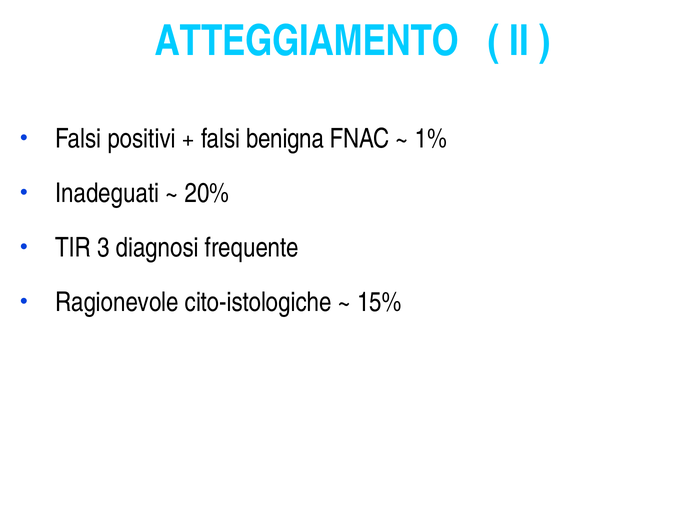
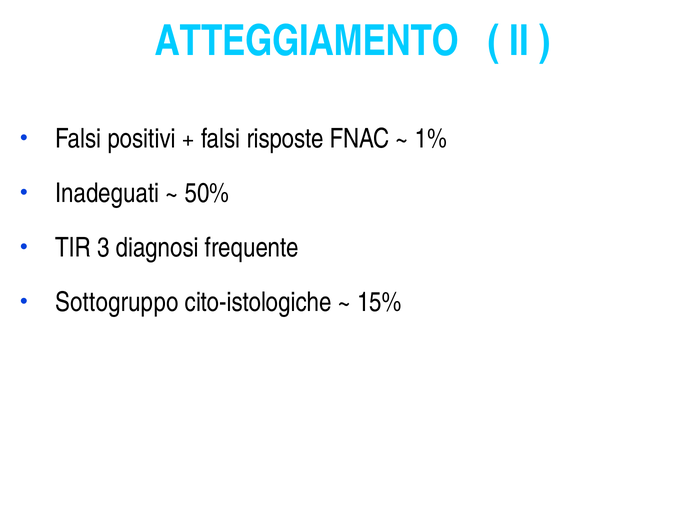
benigna: benigna -> risposte (285, 139)
20%: 20% -> 50% (207, 193)
Ragionevole: Ragionevole -> Sottogruppo (117, 302)
